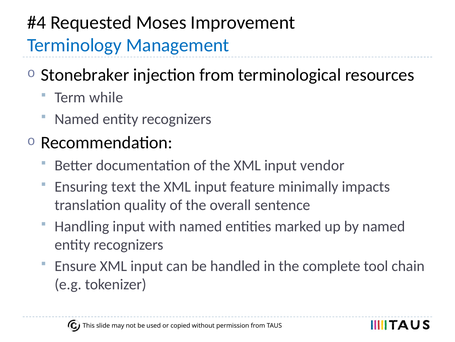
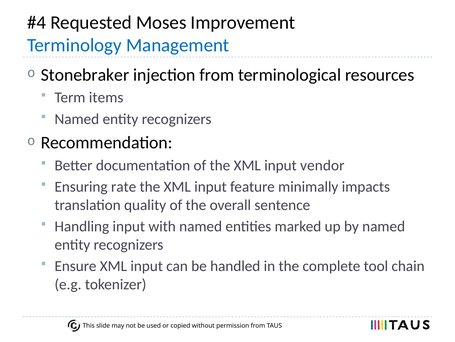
while: while -> items (106, 97)
text: text -> rate (124, 186)
